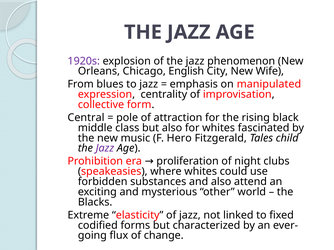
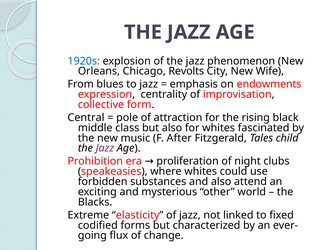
1920s colour: purple -> blue (84, 61)
English: English -> Revolts (186, 71)
manipulated: manipulated -> endowments (269, 84)
Hero: Hero -> After (179, 138)
